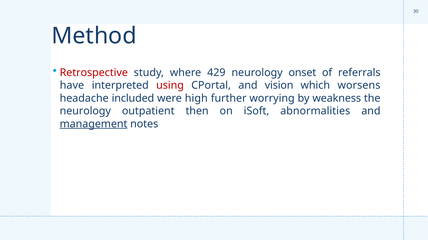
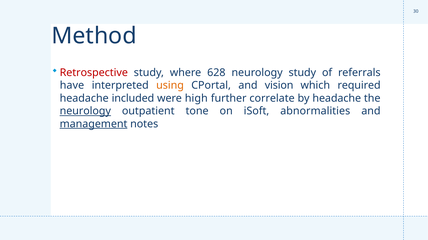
429: 429 -> 628 (216, 73)
neurology onset: onset -> study (302, 73)
using colour: red -> orange (170, 86)
worsens: worsens -> required (359, 86)
worrying: worrying -> correlate (272, 99)
by weakness: weakness -> headache (337, 99)
neurology underline: none -> present (85, 111)
then: then -> tone (197, 111)
